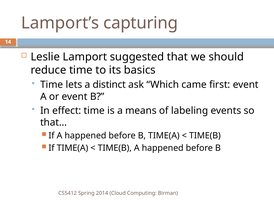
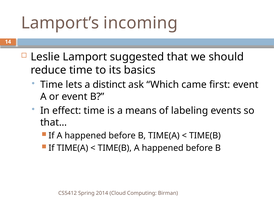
capturing: capturing -> incoming (141, 23)
